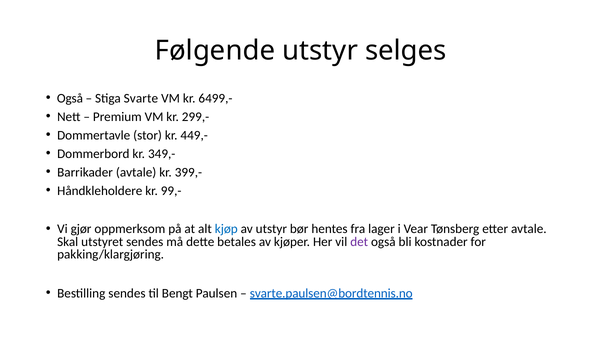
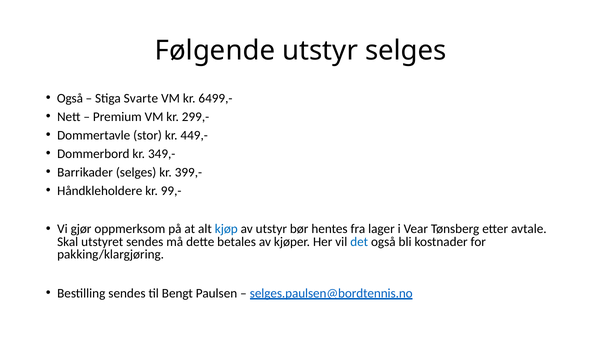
Barrikader avtale: avtale -> selges (136, 172)
det colour: purple -> blue (359, 242)
svarte.paulsen@bordtennis.no: svarte.paulsen@bordtennis.no -> selges.paulsen@bordtennis.no (331, 293)
